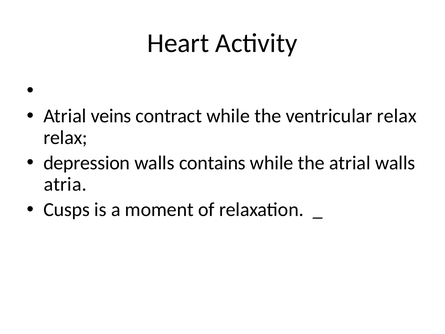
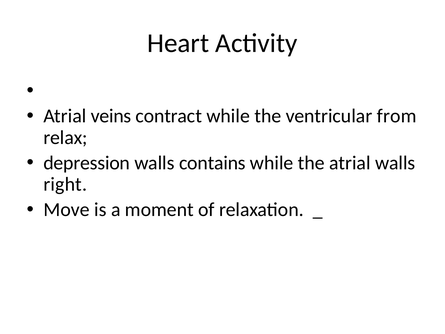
ventricular relax: relax -> from (397, 116)
atria: atria -> right (65, 184)
Cusps: Cusps -> Move (67, 209)
